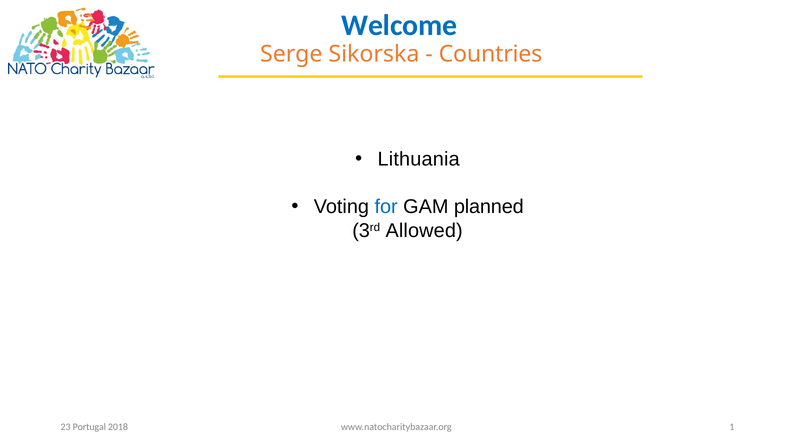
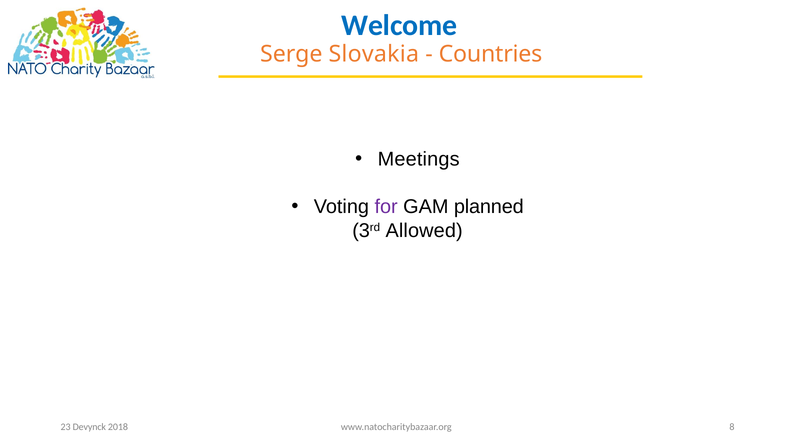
Sikorska: Sikorska -> Slovakia (374, 54)
Lithuania: Lithuania -> Meetings (419, 159)
for colour: blue -> purple (386, 207)
Portugal: Portugal -> Devynck (89, 427)
1: 1 -> 8 (732, 427)
